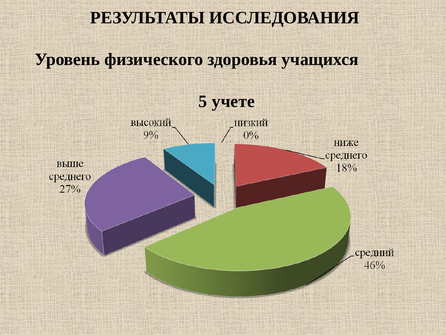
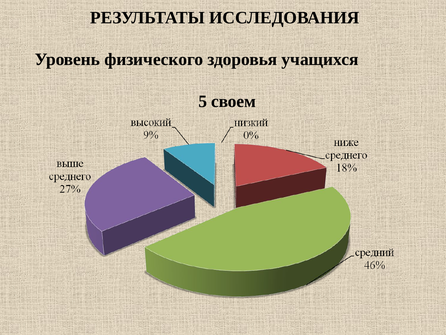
учете: учете -> своем (234, 101)
